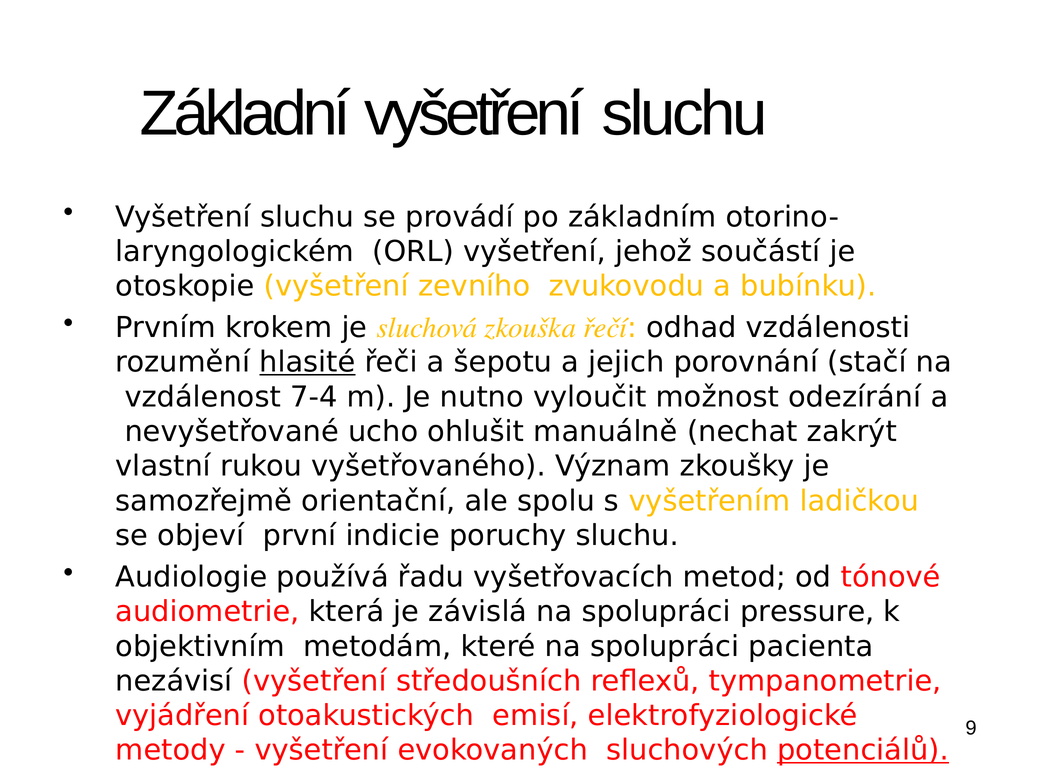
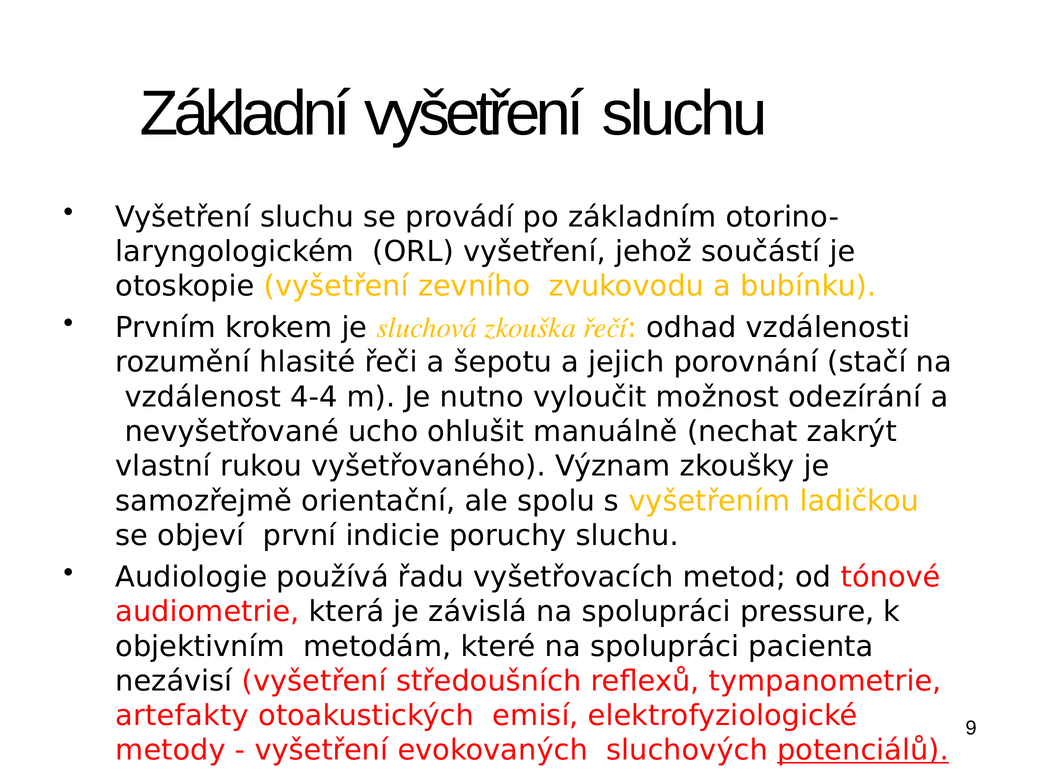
hlasité underline: present -> none (307, 363)
7-4: 7-4 -> 4-4 (314, 397)
vyjádření: vyjádření -> artefakty (182, 716)
